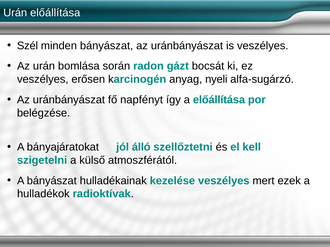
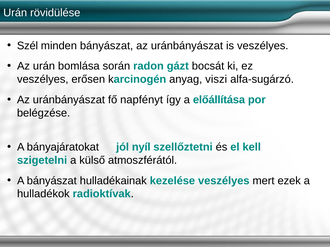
Urán előállítása: előállítása -> rövidülése (55, 13)
nyeli: nyeli -> viszi (216, 79)
álló: álló -> nyíl (141, 147)
